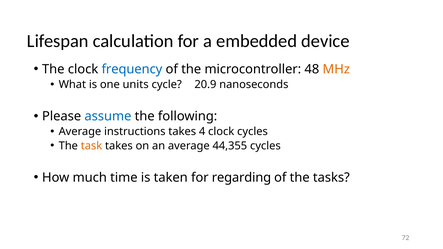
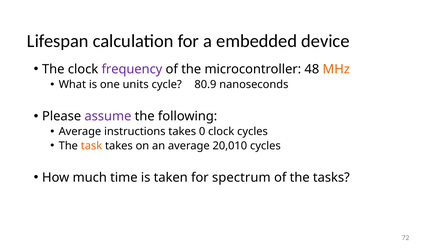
frequency colour: blue -> purple (132, 69)
20.9: 20.9 -> 80.9 (205, 85)
assume colour: blue -> purple (108, 116)
4: 4 -> 0 (202, 132)
44,355: 44,355 -> 20,010 (230, 146)
regarding: regarding -> spectrum (241, 178)
